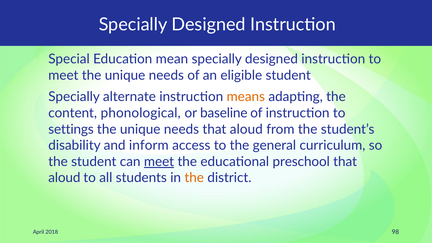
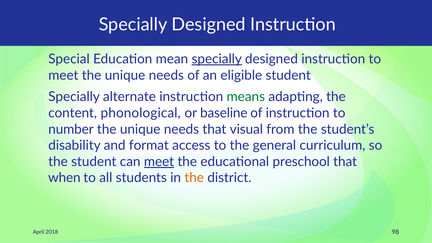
specially underline: none -> present (217, 59)
means colour: orange -> green (246, 97)
settings: settings -> number (71, 129)
needs that aloud: aloud -> visual (246, 129)
inform: inform -> format (149, 145)
aloud: aloud -> when (64, 178)
